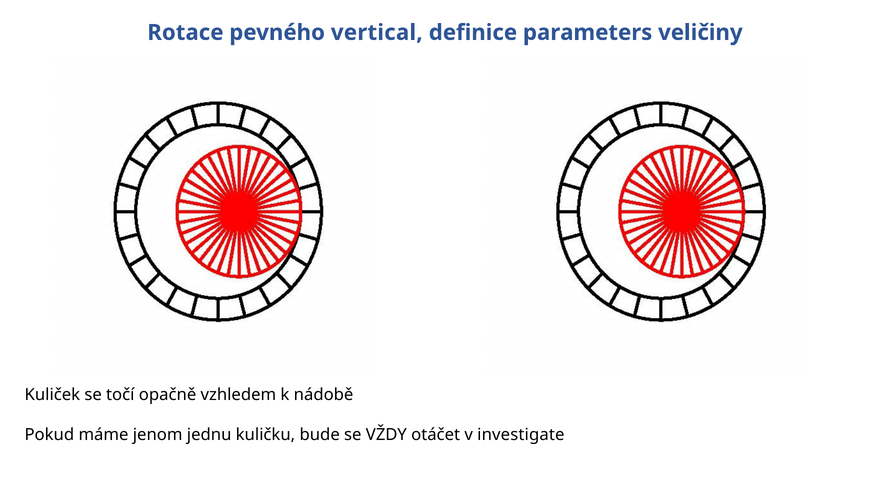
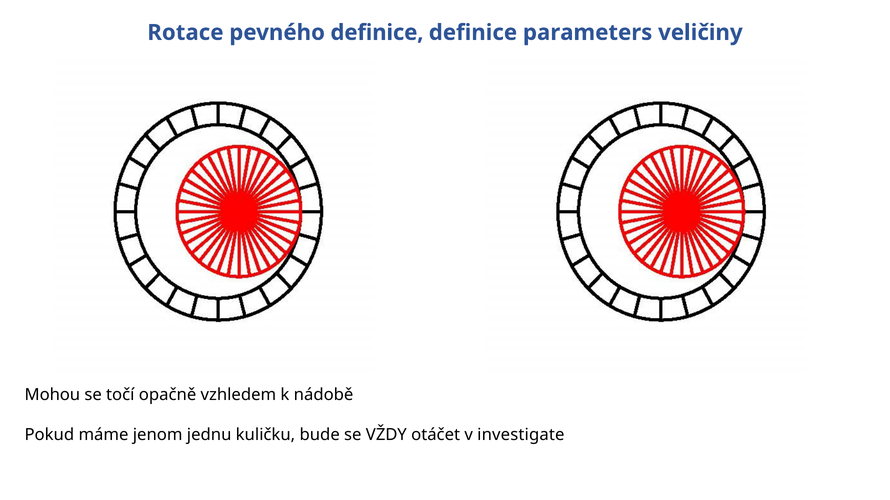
pevného vertical: vertical -> definice (377, 33)
Kuliček: Kuliček -> Mohou (52, 395)
